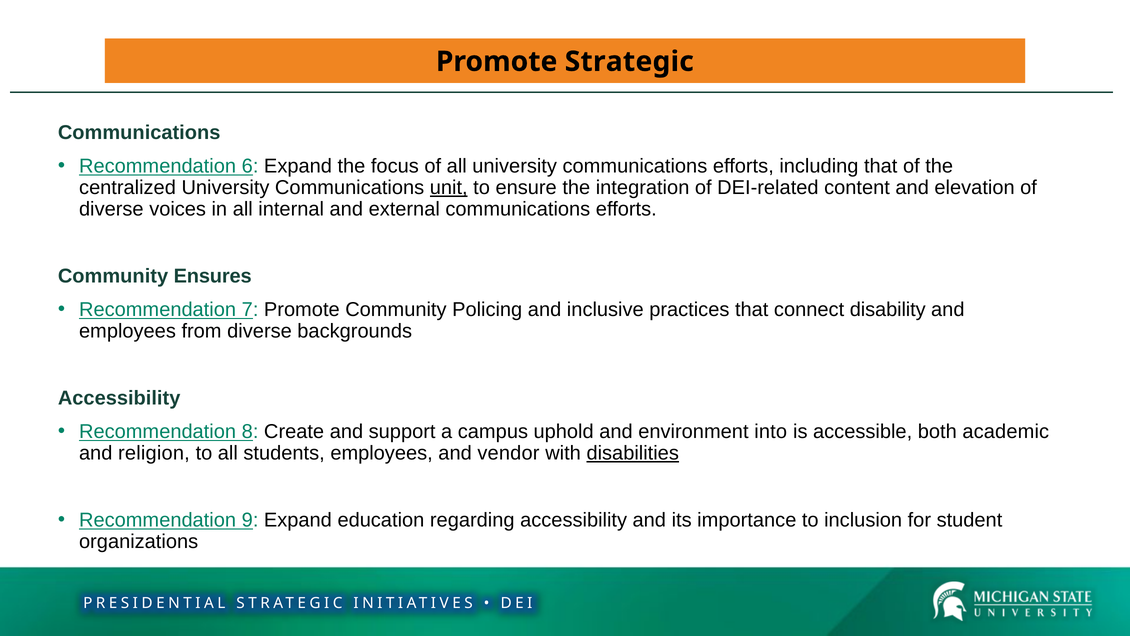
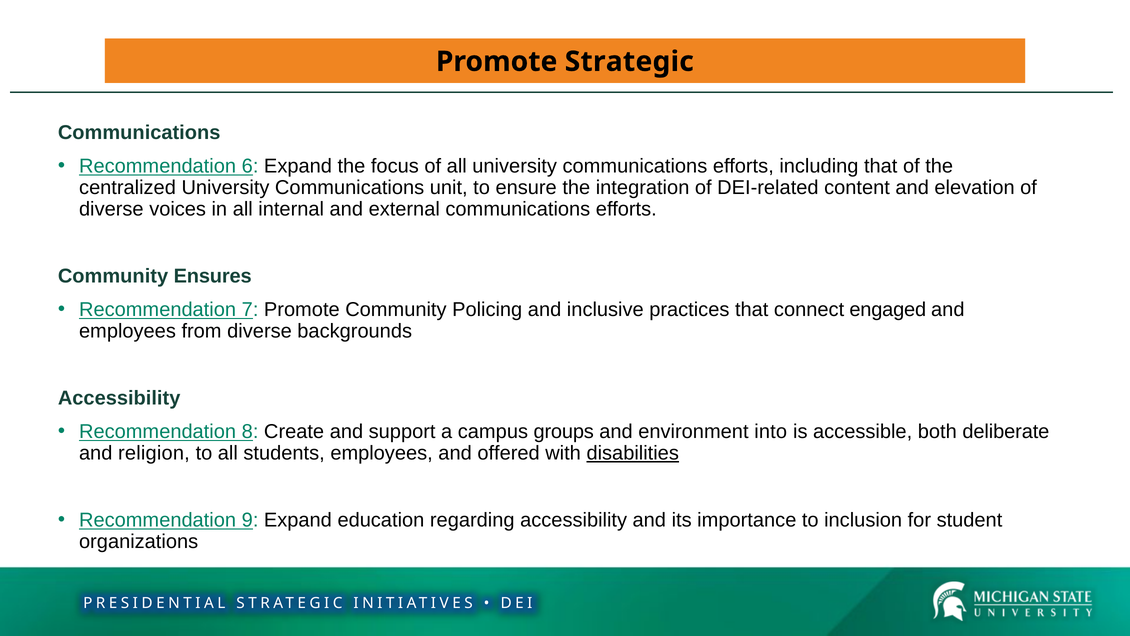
unit underline: present -> none (449, 188)
disability: disability -> engaged (888, 309)
uphold: uphold -> groups (564, 431)
academic: academic -> deliberate (1006, 431)
vendor: vendor -> offered (509, 453)
